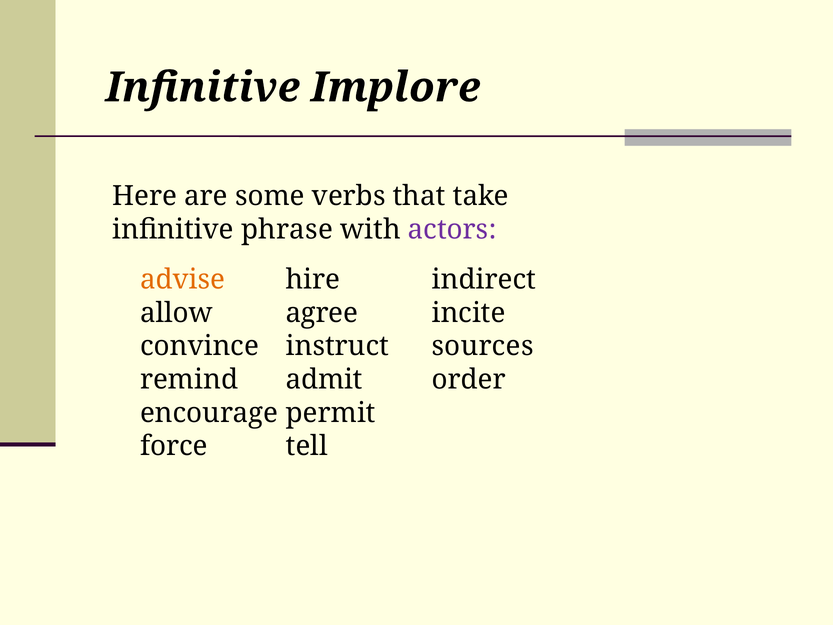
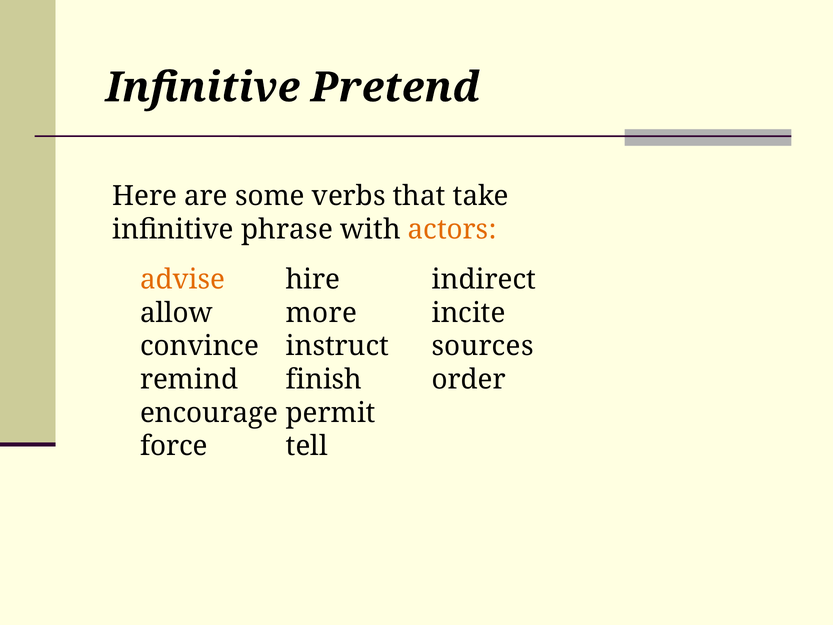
Implore: Implore -> Pretend (395, 87)
actors colour: purple -> orange (452, 230)
agree: agree -> more (321, 313)
admit: admit -> finish (324, 379)
